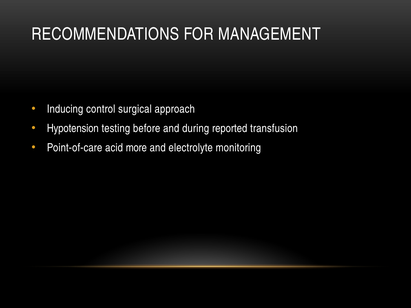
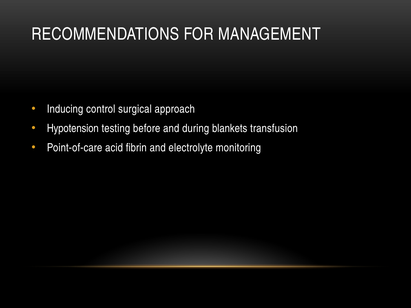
reported: reported -> blankets (230, 128)
more: more -> fibrin (136, 148)
